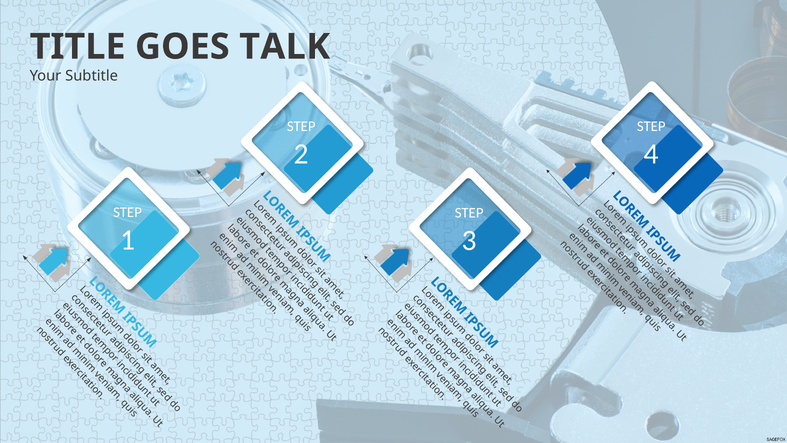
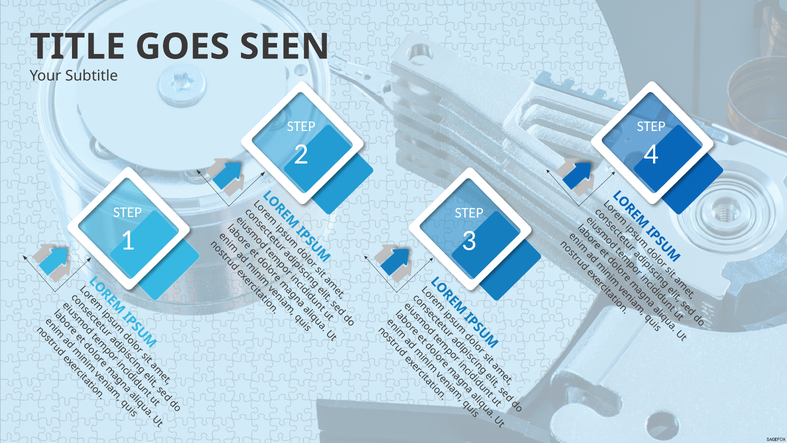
TALK: TALK -> SEEN (285, 47)
